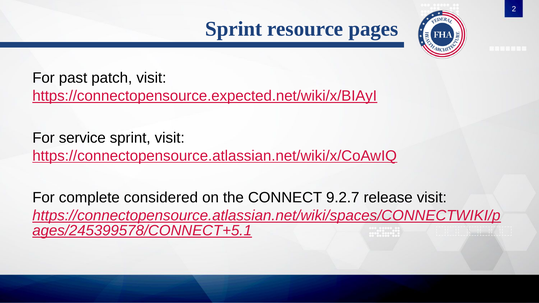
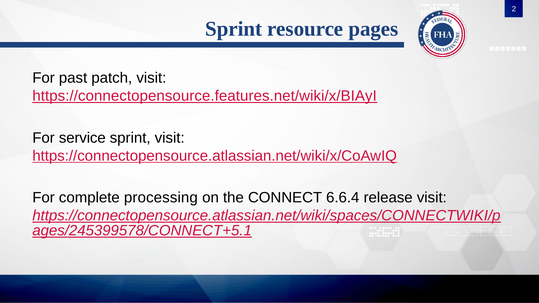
https://connectopensource.expected.net/wiki/x/BIAyI: https://connectopensource.expected.net/wiki/x/BIAyI -> https://connectopensource.features.net/wiki/x/BIAyI (205, 96)
considered: considered -> processing (161, 198)
9.2.7: 9.2.7 -> 6.6.4 (343, 198)
